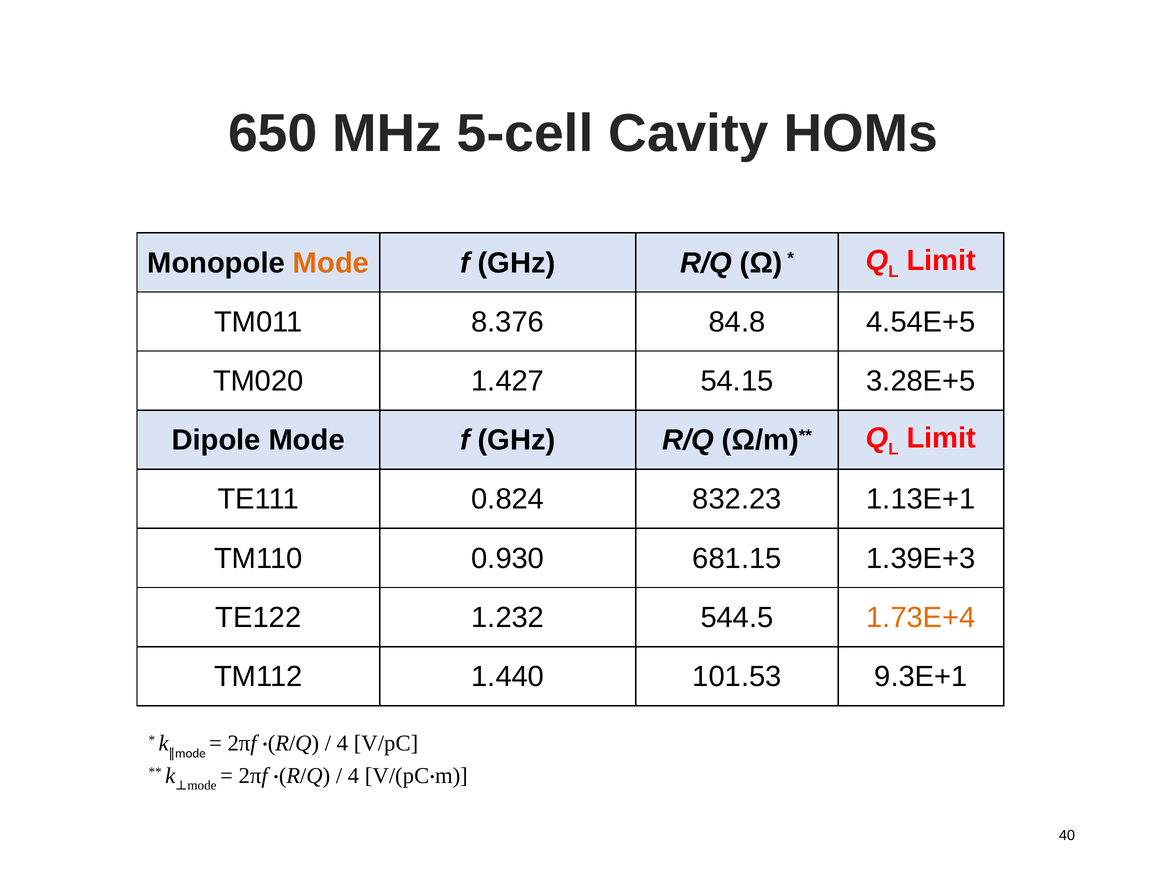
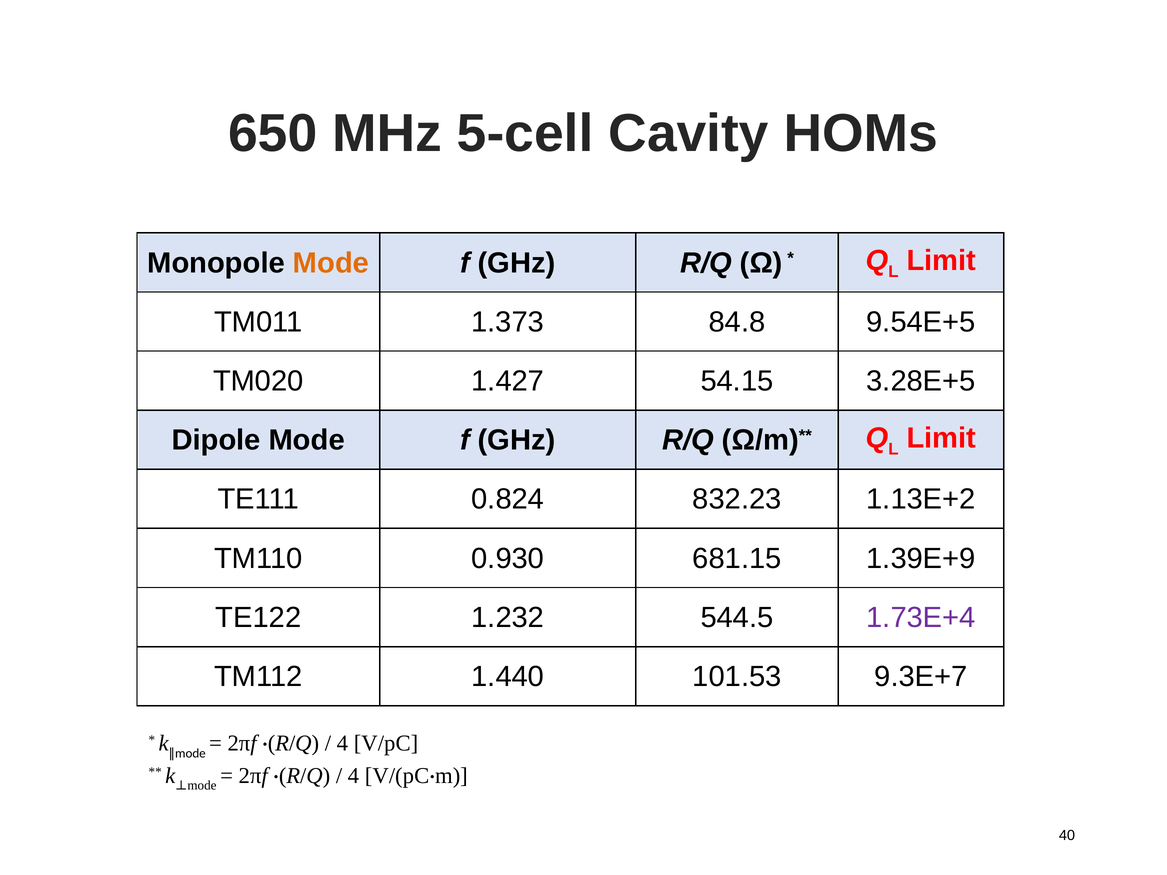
8.376: 8.376 -> 1.373 (508, 322)
4.54E+5: 4.54E+5 -> 9.54E+5 (921, 322)
1.13E+1: 1.13E+1 -> 1.13E+2 (921, 499)
1.39E+3: 1.39E+3 -> 1.39E+9 (921, 559)
1.73E+4 colour: orange -> purple (921, 618)
9.3E+1: 9.3E+1 -> 9.3E+7 (921, 677)
